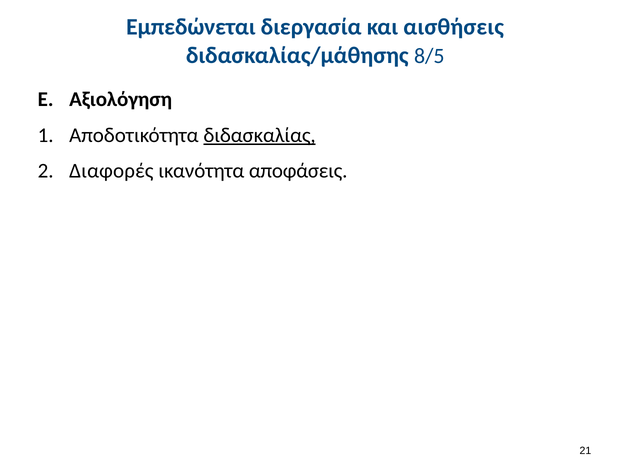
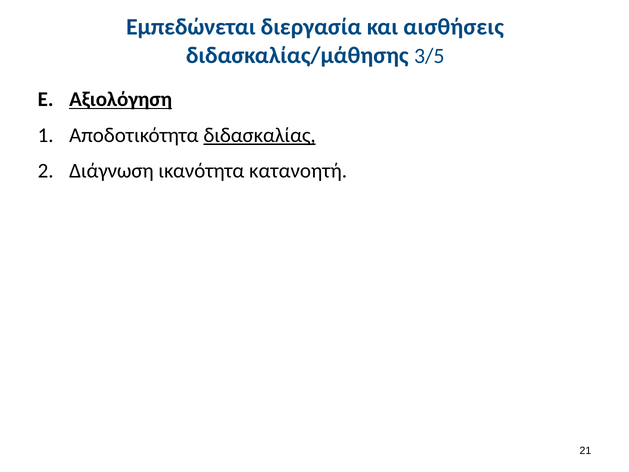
8/5: 8/5 -> 3/5 (429, 56)
Αξιολόγηση underline: none -> present (121, 100)
Διαφορές: Διαφορές -> Διάγνωση (111, 171)
αποφάσεις: αποφάσεις -> κατανοητή (298, 171)
